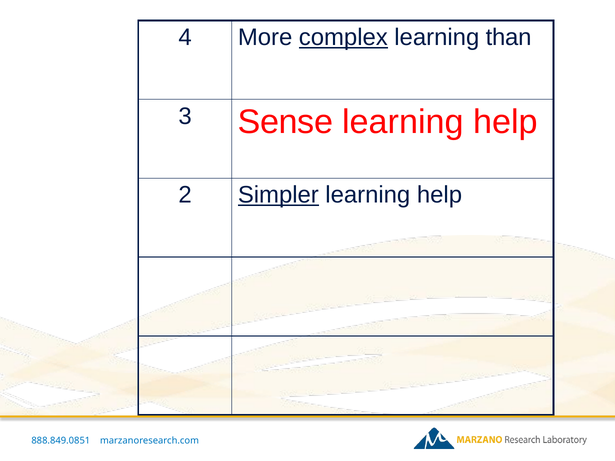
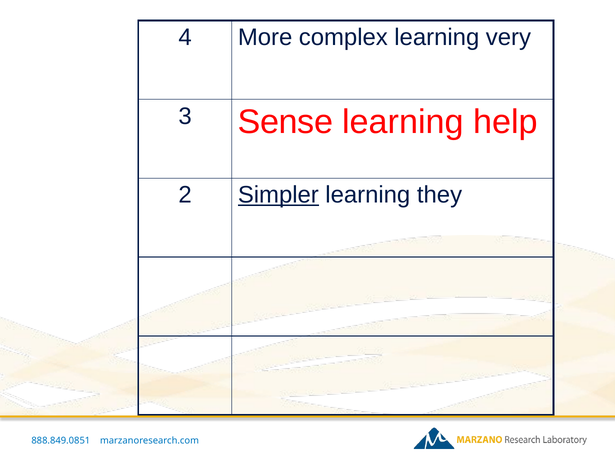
complex underline: present -> none (343, 37)
than: than -> very (508, 37)
help: help -> they (440, 195)
